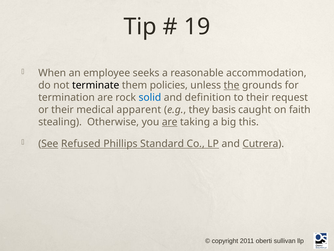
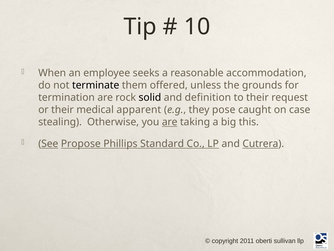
19: 19 -> 10 (197, 27)
policies: policies -> offered (169, 85)
the underline: present -> none (232, 85)
solid colour: blue -> black (150, 97)
basis: basis -> pose (224, 110)
faith: faith -> case (300, 110)
Refused: Refused -> Propose (81, 143)
